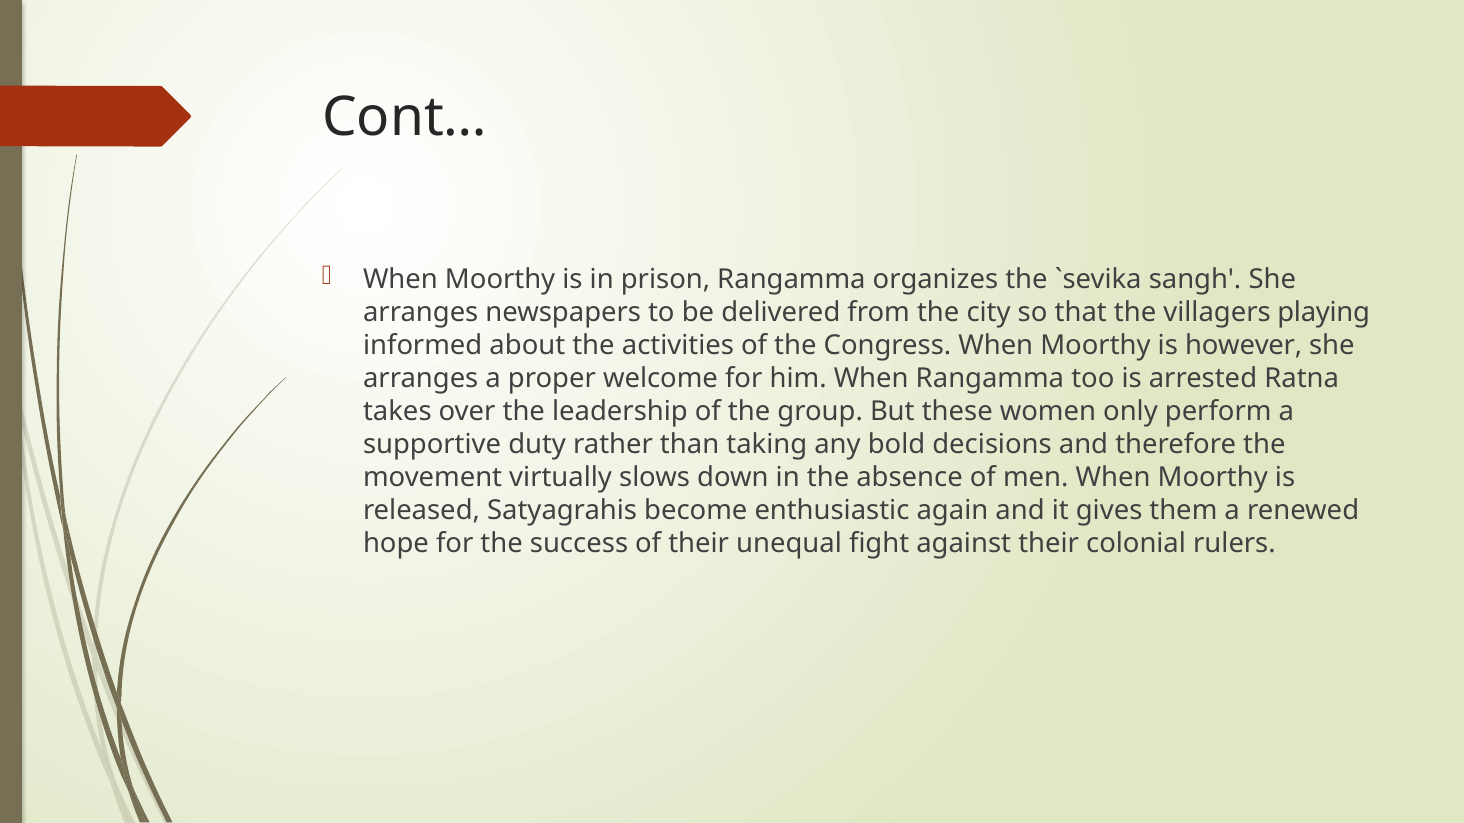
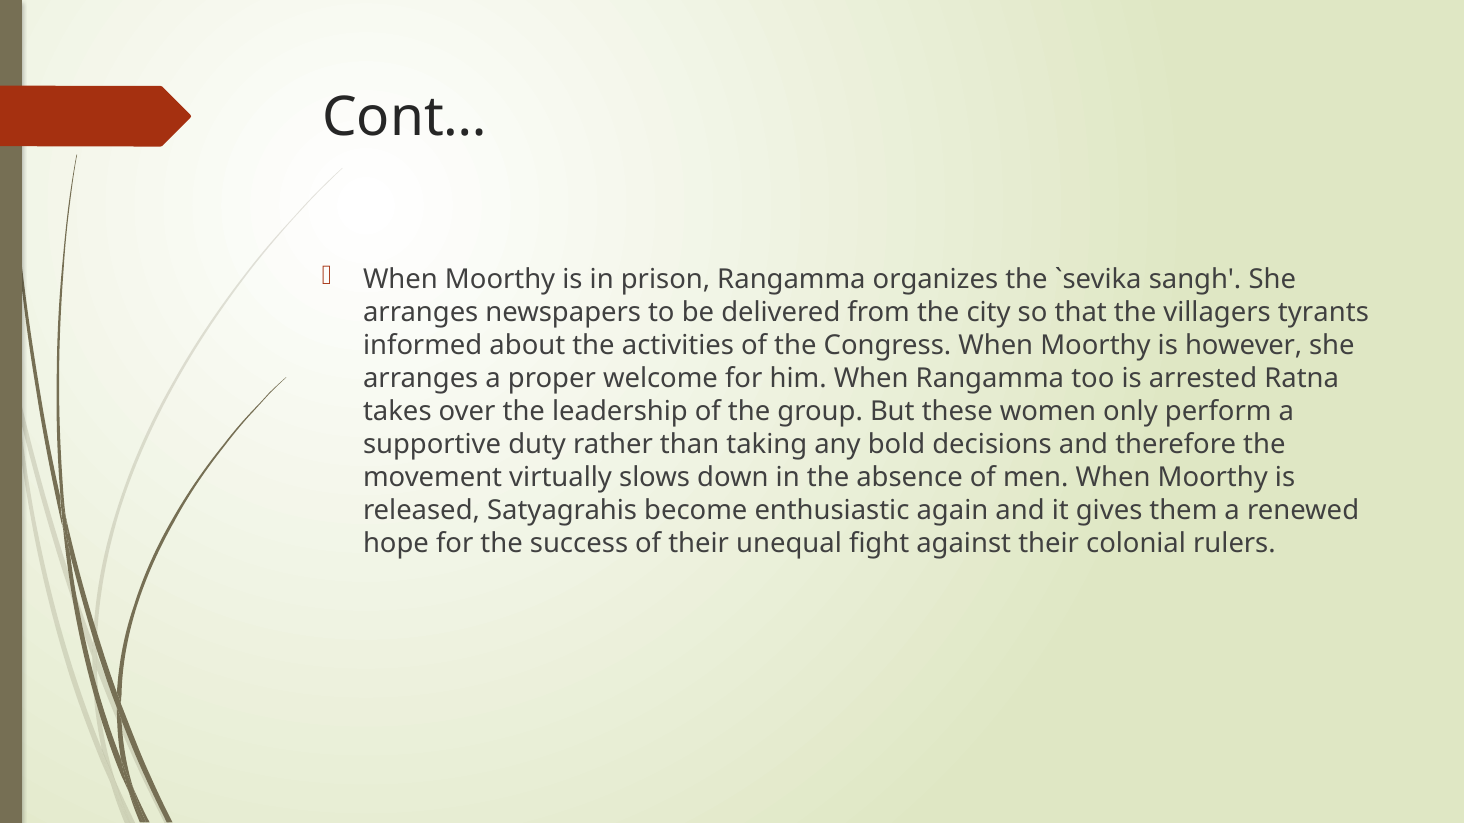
playing: playing -> tyrants (1323, 313)
